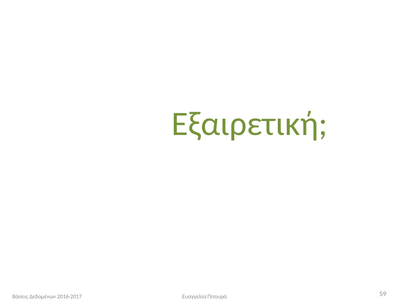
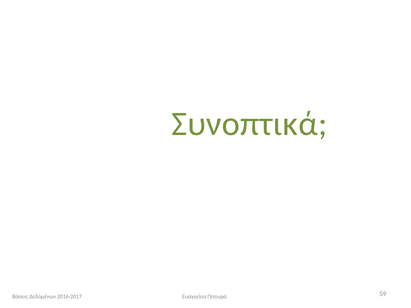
Εξαιρετική: Εξαιρετική -> Συνοπτικά (249, 124)
